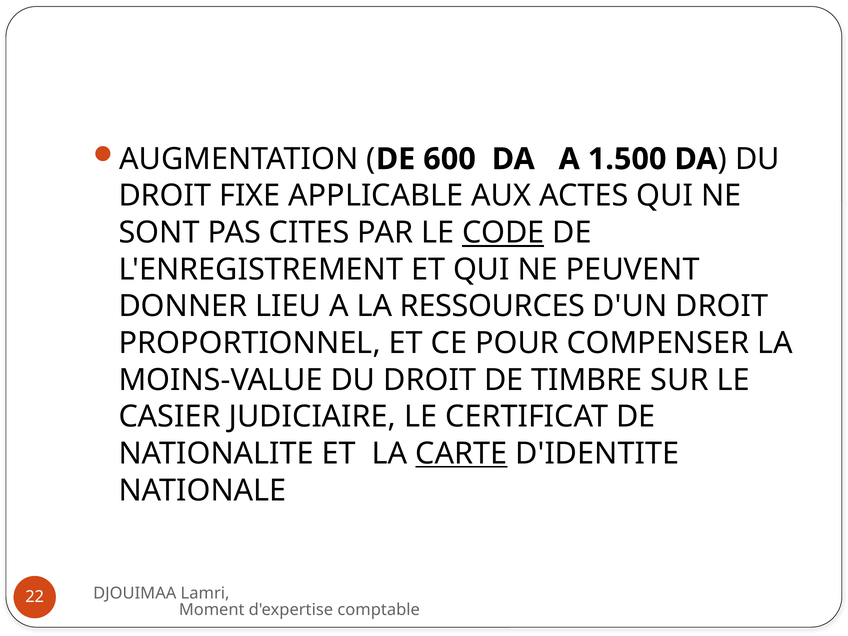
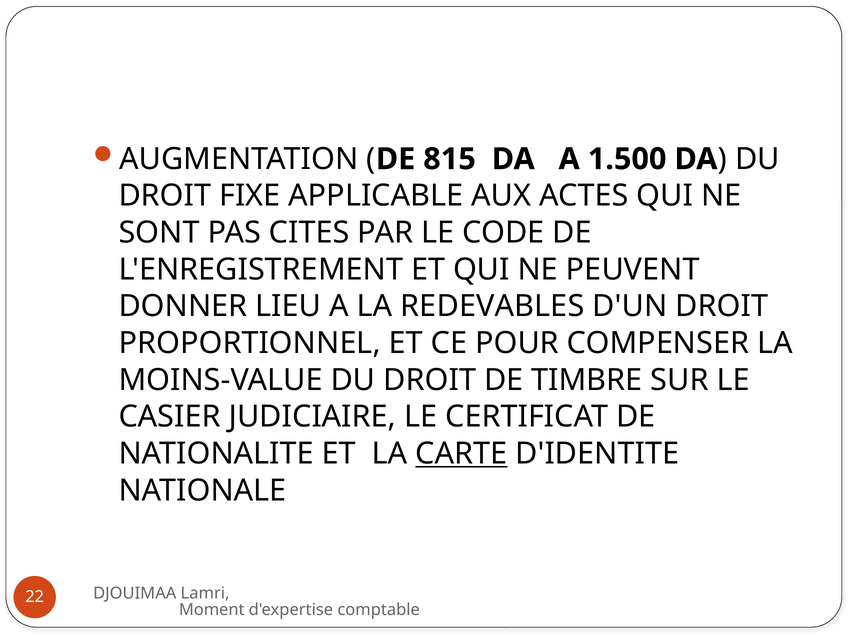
600: 600 -> 815 (450, 159)
CODE underline: present -> none (503, 233)
RESSOURCES: RESSOURCES -> REDEVABLES (492, 306)
